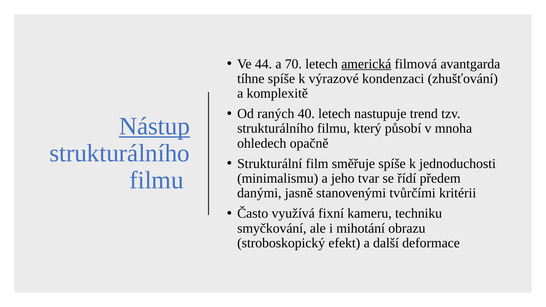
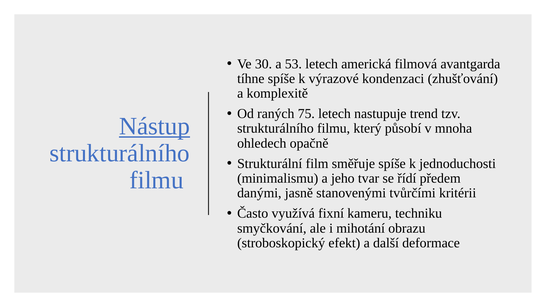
44: 44 -> 30 (263, 64)
70: 70 -> 53 (293, 64)
americká underline: present -> none (366, 64)
40: 40 -> 75 (306, 114)
